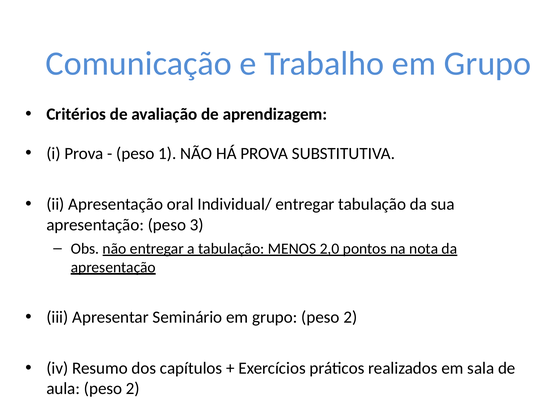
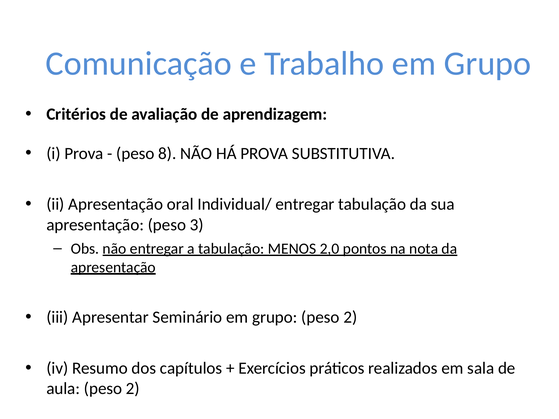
1: 1 -> 8 (167, 154)
